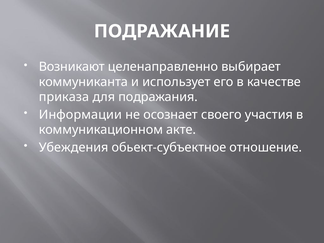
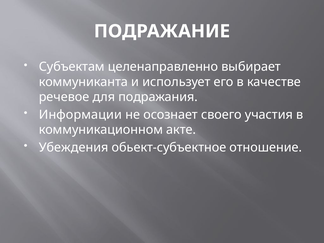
Возникают: Возникают -> Субъектам (72, 67)
приказа: приказа -> речевое (64, 97)
